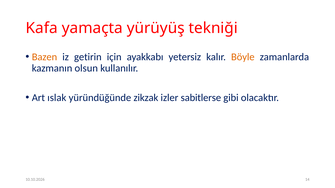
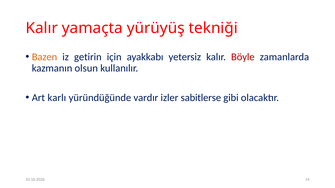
Kafa: Kafa -> Kalır (42, 28)
Böyle colour: orange -> red (243, 57)
ıslak: ıslak -> karlı (57, 98)
zikzak: zikzak -> vardır (146, 98)
